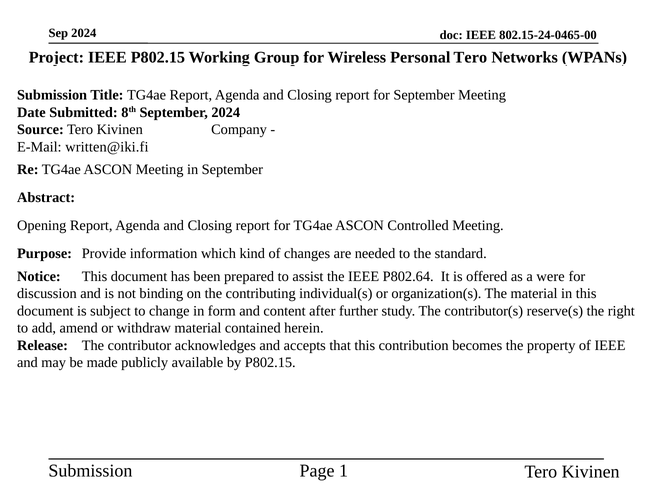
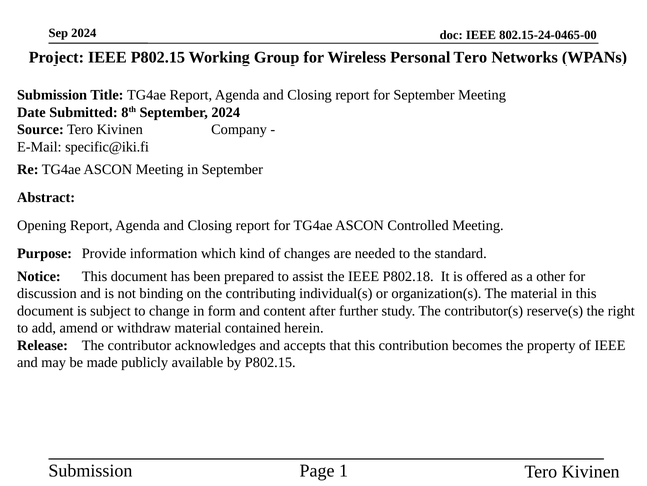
written@iki.fi: written@iki.fi -> specific@iki.fi (107, 147)
P802.64: P802.64 -> P802.18 (408, 276)
were: were -> other (551, 276)
